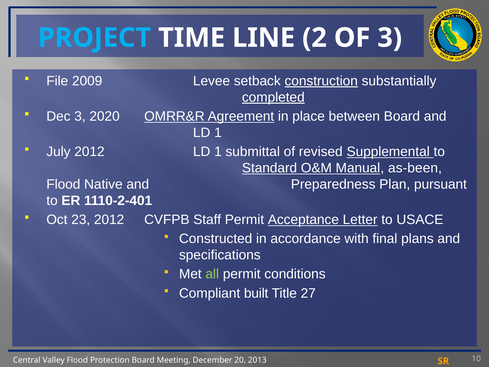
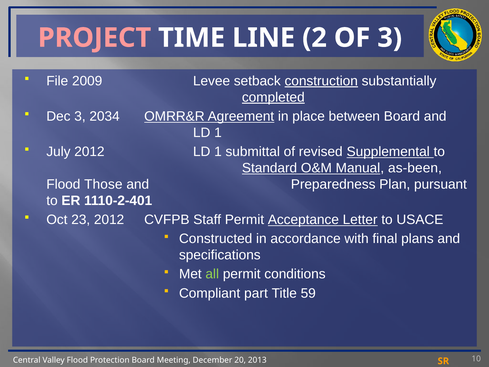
PROJECT colour: light blue -> pink (95, 38)
2020: 2020 -> 2034 (105, 116)
Native: Native -> Those (103, 184)
built: built -> part (256, 293)
27: 27 -> 59 (308, 293)
